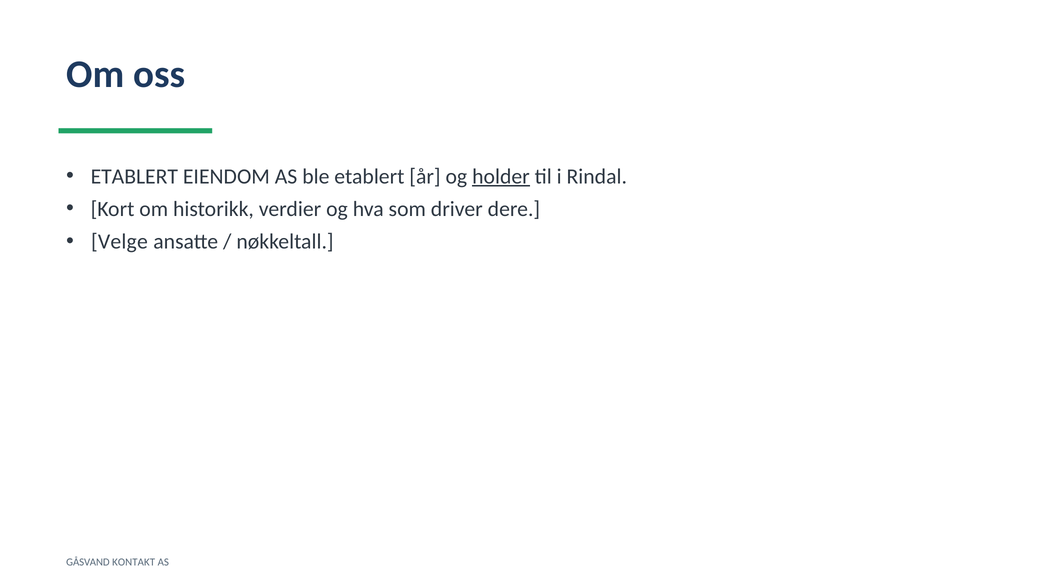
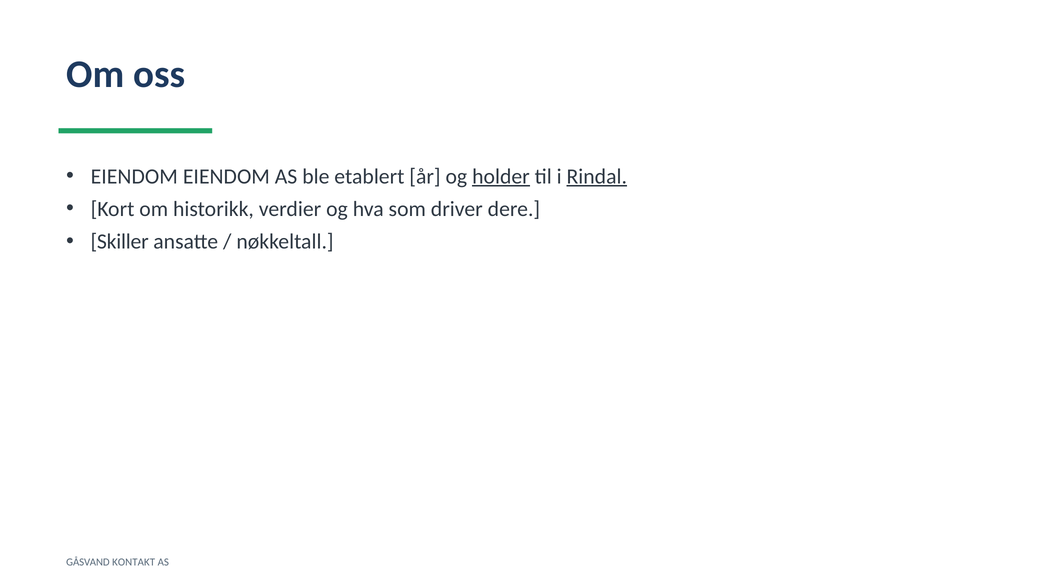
ETABLERT: ETABLERT -> EIENDOM (134, 176)
Rindal underline: none -> present (597, 176)
Velge: Velge -> Skiller (120, 241)
